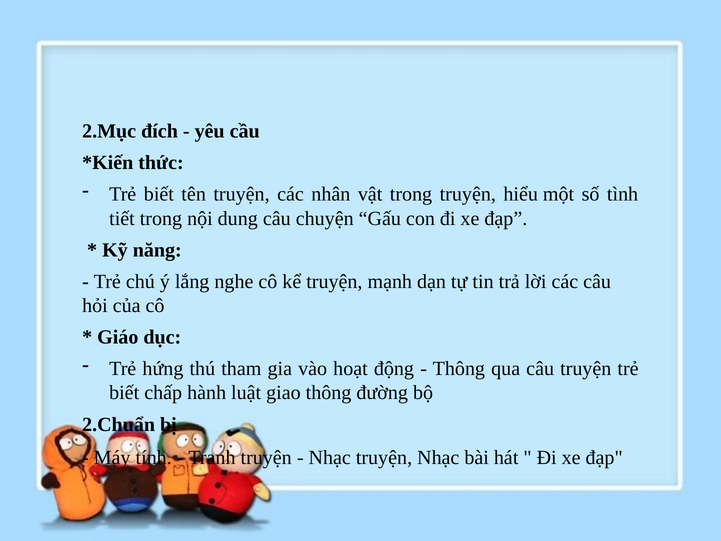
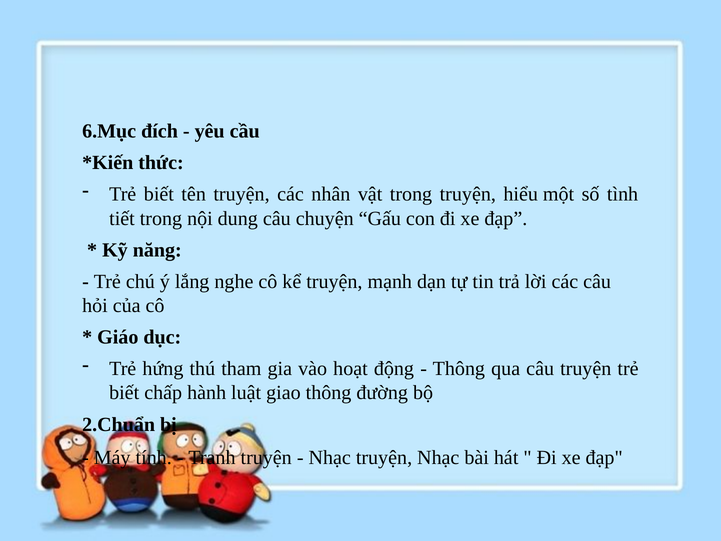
2.Mục: 2.Mục -> 6.Mục (109, 131)
